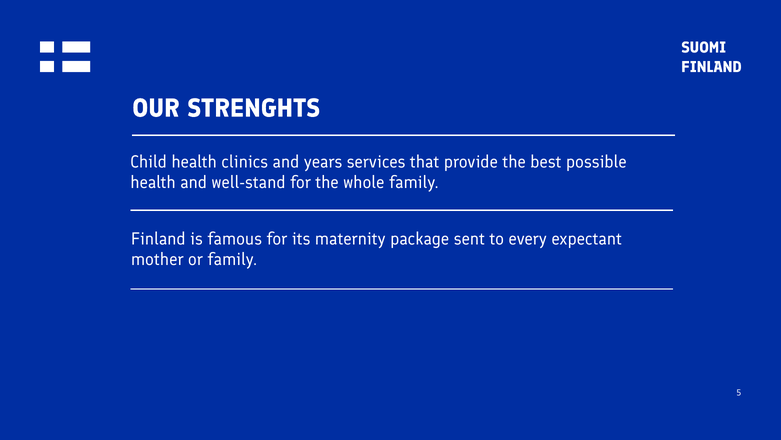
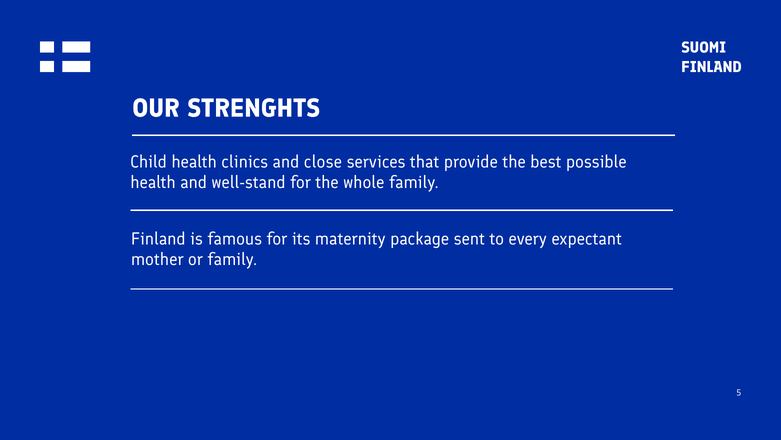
years: years -> close (323, 162)
